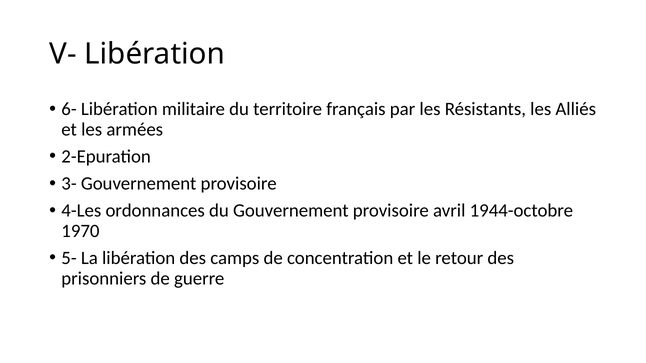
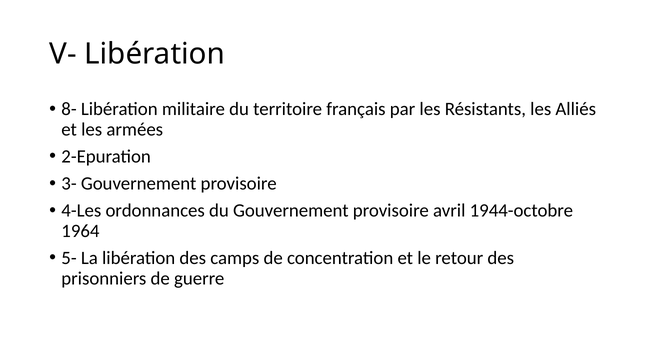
6-: 6- -> 8- (69, 109)
1970: 1970 -> 1964 (80, 231)
